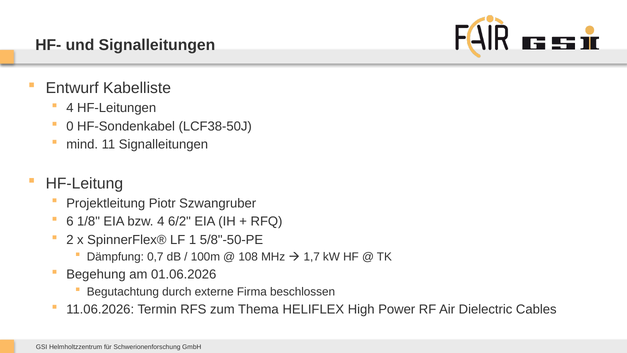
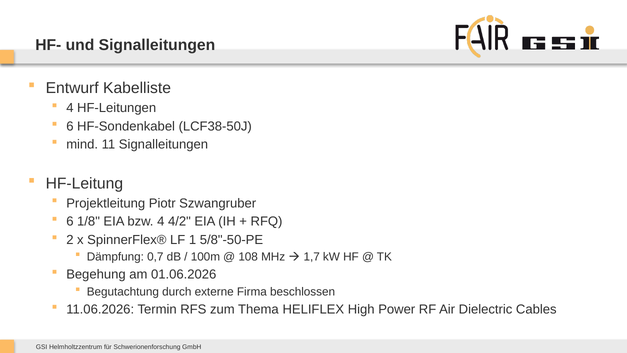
0: 0 -> 6 (70, 126)
6/2: 6/2 -> 4/2 (179, 221)
